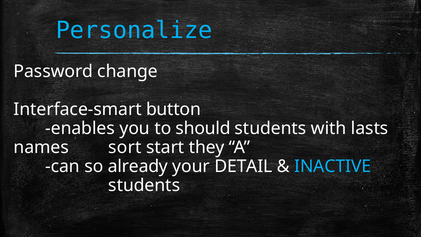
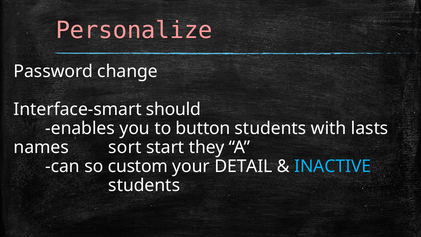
Personalize colour: light blue -> pink (134, 30)
button: button -> should (173, 109)
should: should -> button (203, 128)
already: already -> custom (138, 166)
